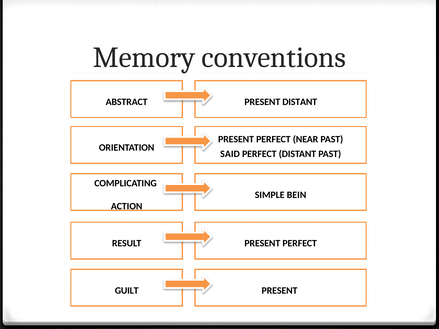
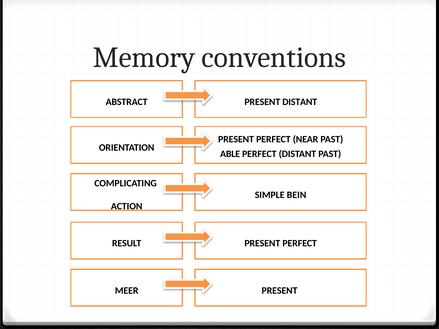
SAID: SAID -> ABLE (230, 154)
GUILT: GUILT -> MEER (127, 291)
